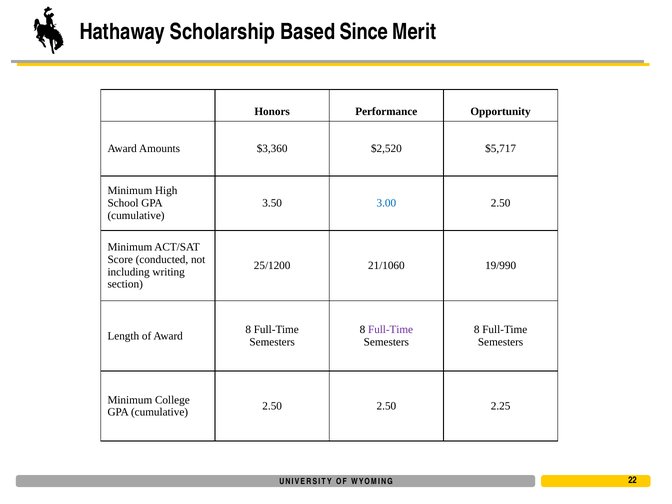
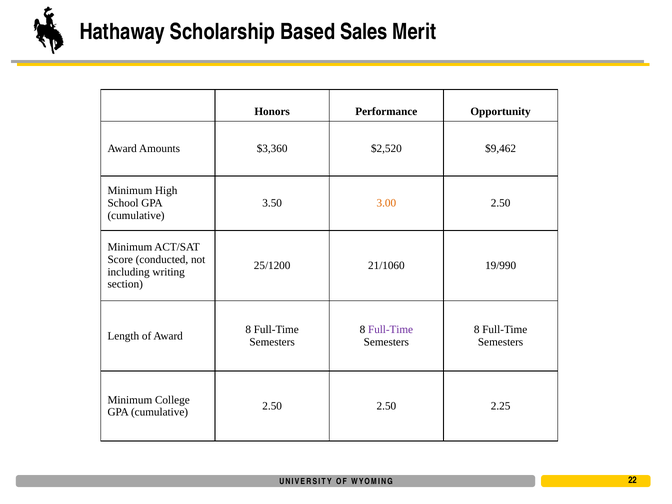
Since: Since -> Sales (364, 32)
$5,717: $5,717 -> $9,462 (501, 149)
3.00 colour: blue -> orange (386, 203)
